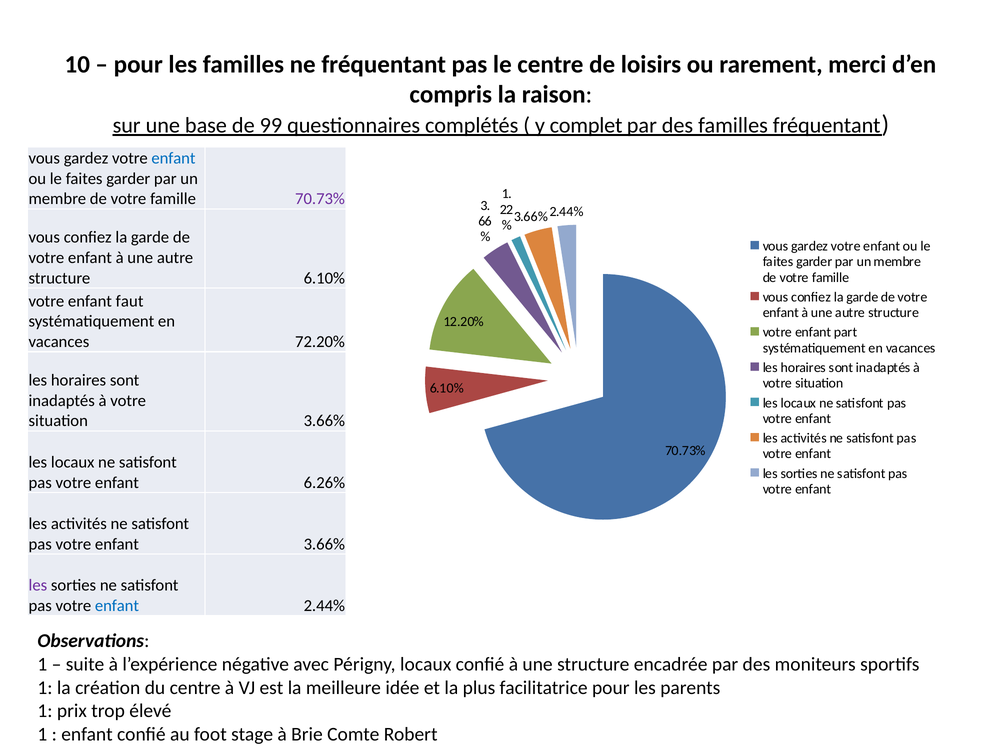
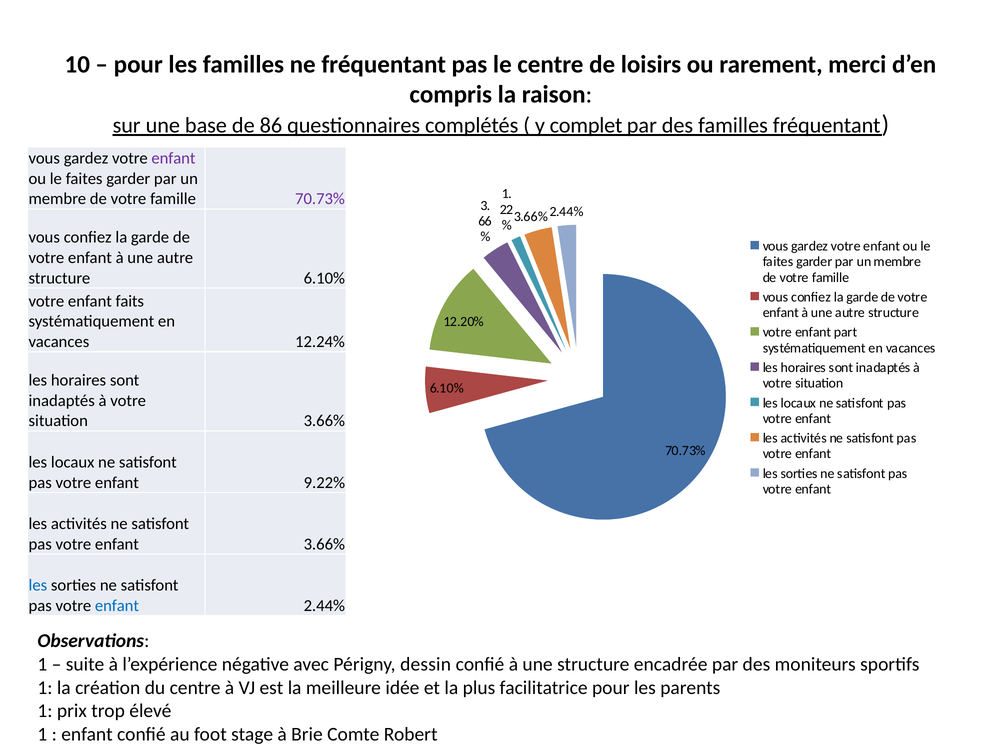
99: 99 -> 86 (271, 125)
enfant colour: blue -> purple (173, 158)
faut: faut -> faits (130, 301)
72.20%: 72.20% -> 12.24% (320, 342)
6.26%: 6.26% -> 9.22% (324, 483)
les colour: purple -> blue (38, 586)
Périgny locaux: locaux -> dessin (426, 665)
